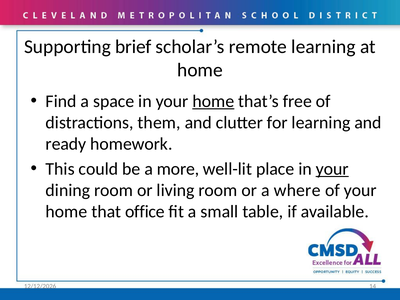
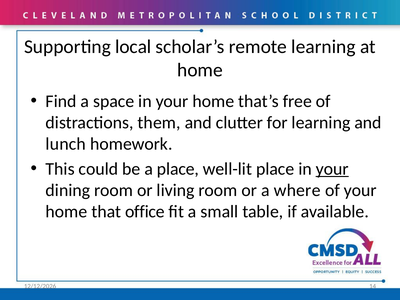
brief: brief -> local (133, 47)
home underline: present -> none (213, 101)
ready: ready -> lunch (66, 144)
a more: more -> place (178, 169)
